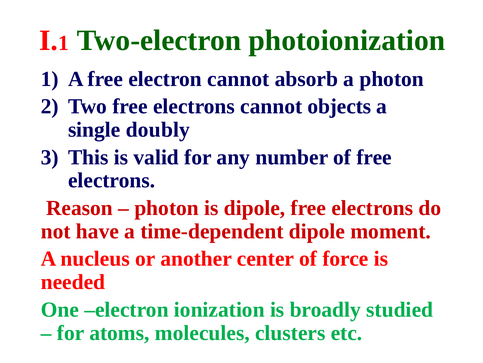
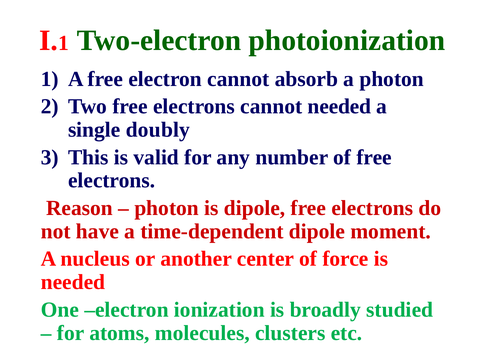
cannot objects: objects -> needed (339, 106)
